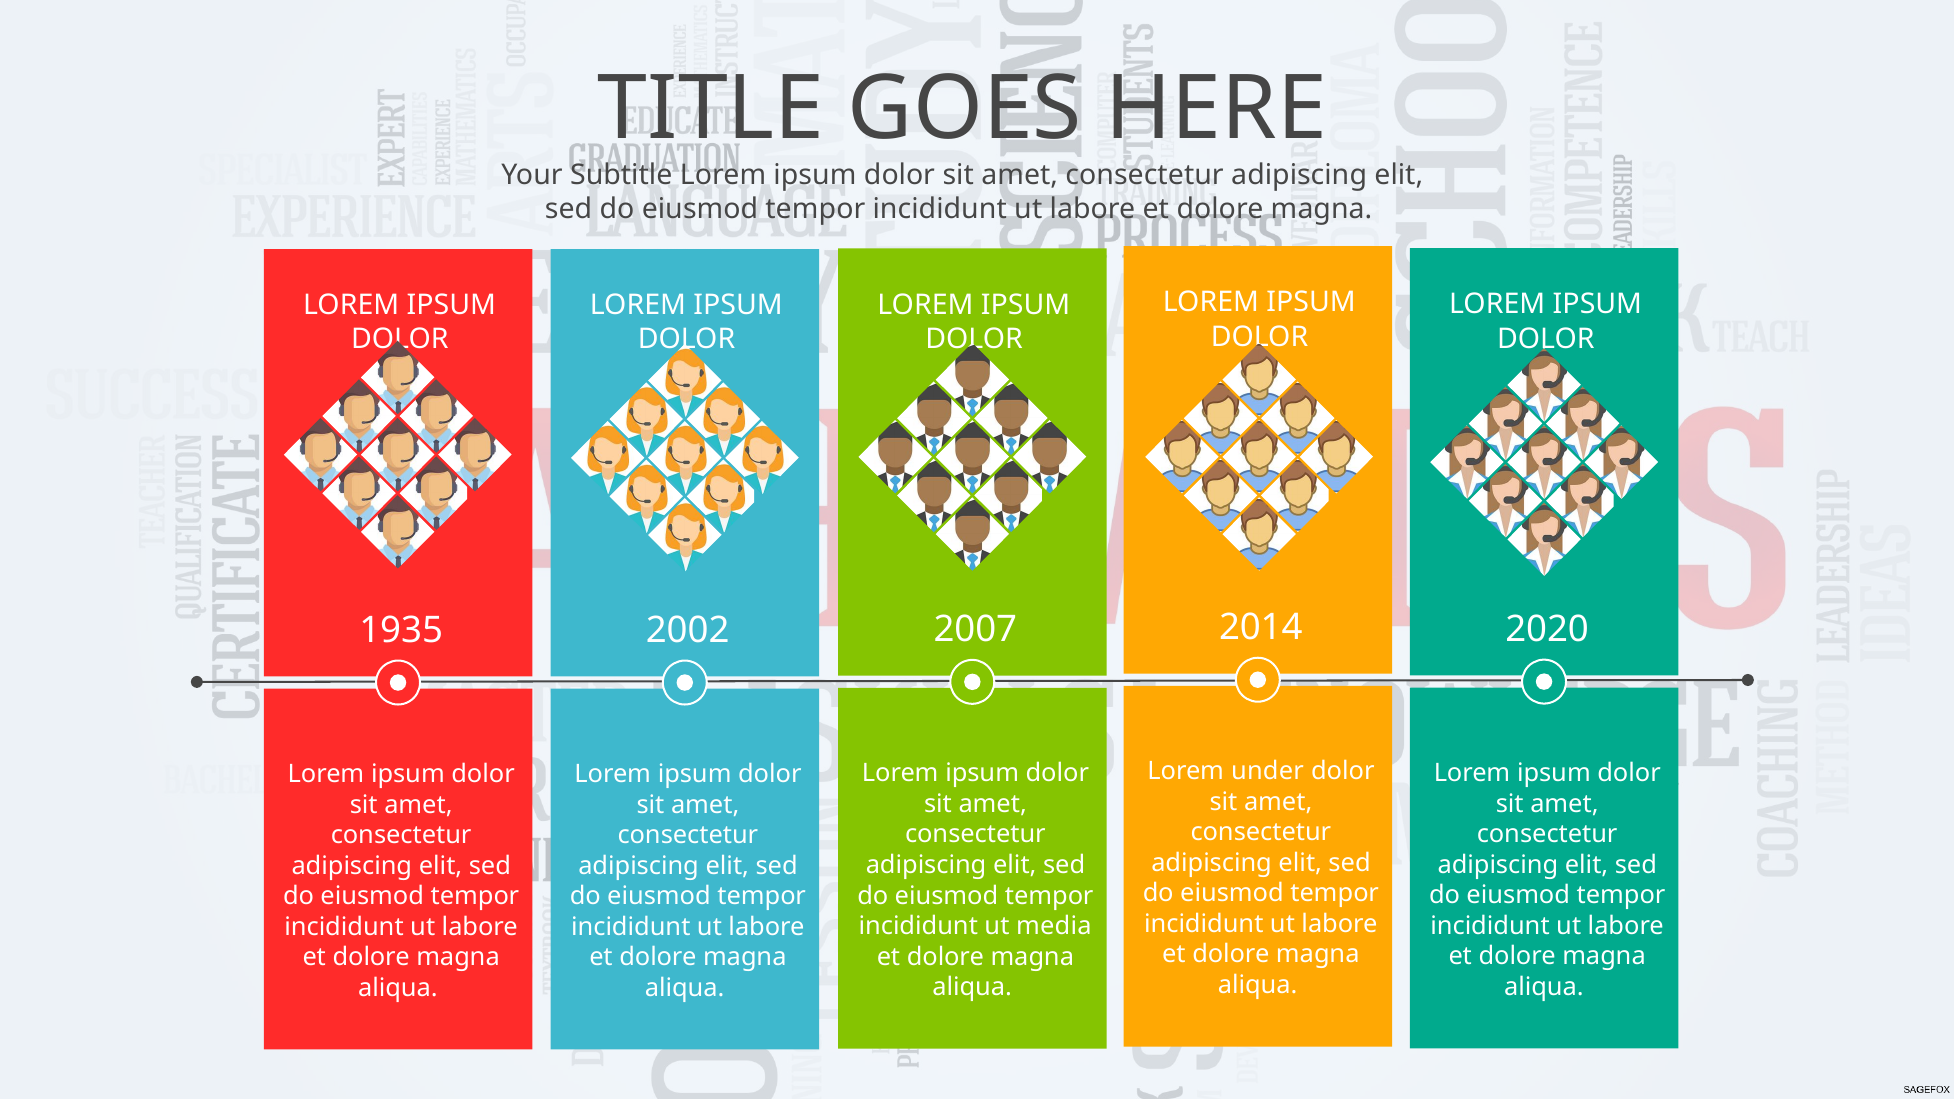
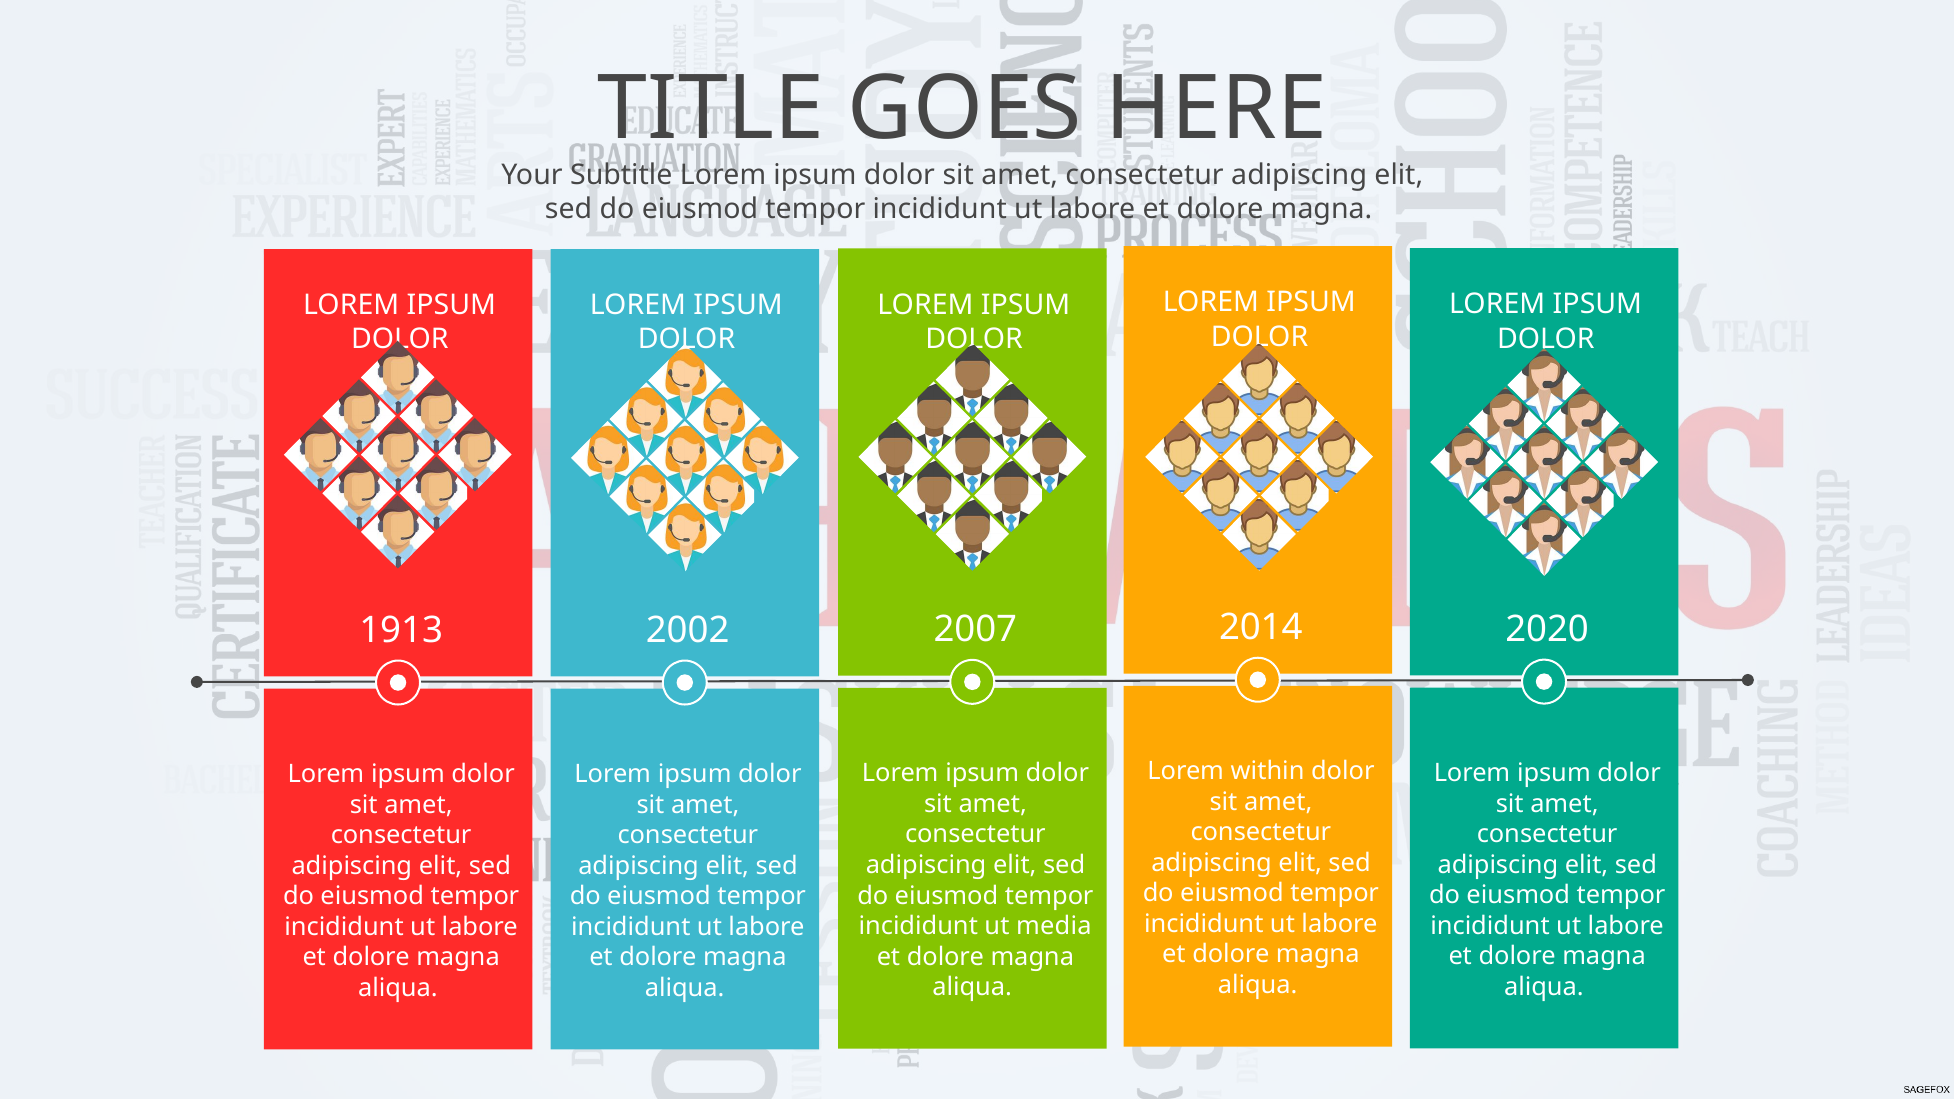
1935: 1935 -> 1913 (401, 631)
under: under -> within (1268, 771)
